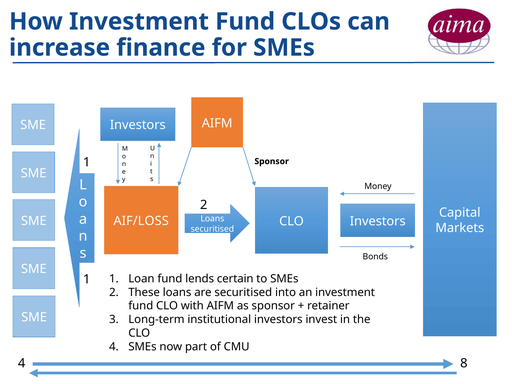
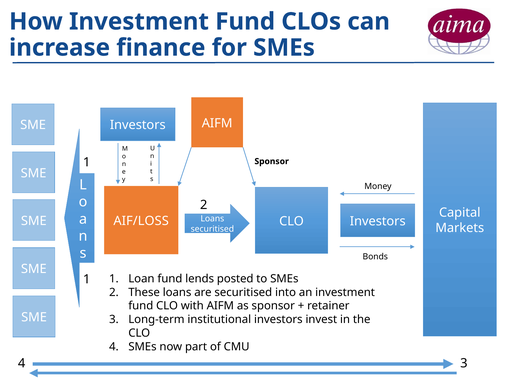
certain: certain -> posted (235, 279)
4 8: 8 -> 3 (464, 363)
